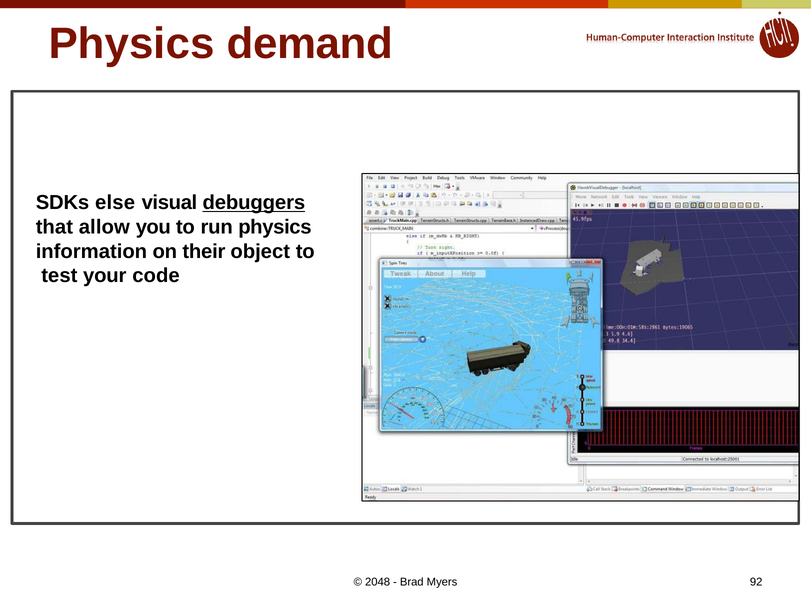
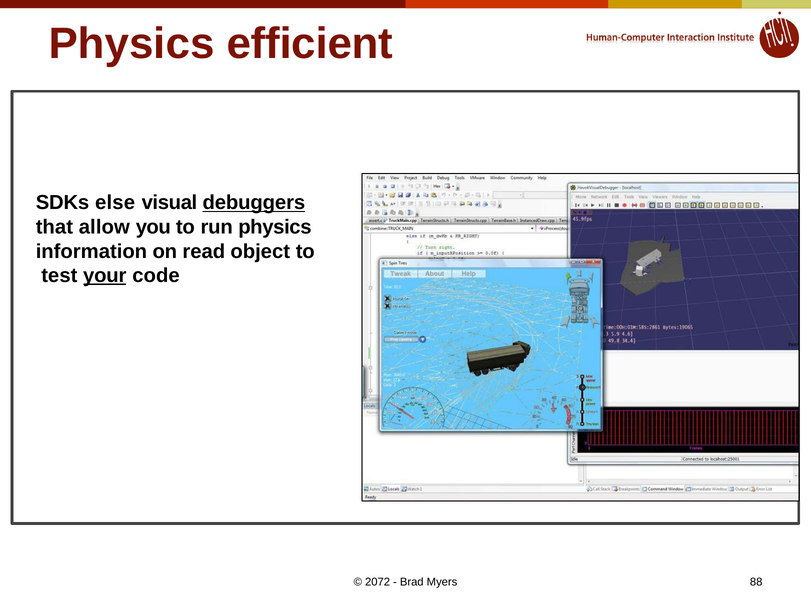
demand: demand -> efficient (310, 44)
their: their -> read (204, 251)
your underline: none -> present (105, 276)
2048: 2048 -> 2072 (378, 582)
92: 92 -> 88 (756, 582)
